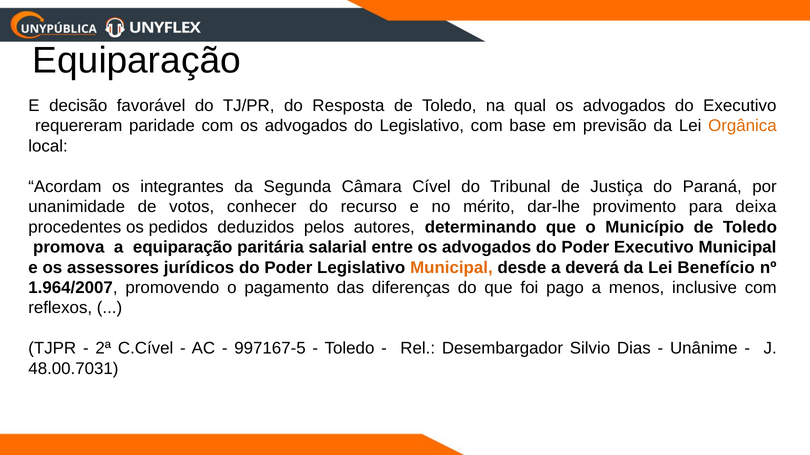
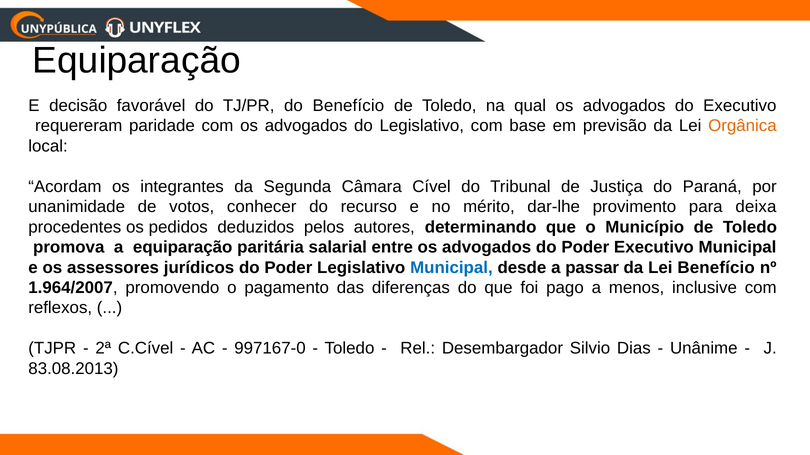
do Resposta: Resposta -> Benefício (348, 106)
Municipal colour: orange -> blue (451, 268)
deverá: deverá -> passar (592, 268)
997167-5: 997167-5 -> 997167-0 (270, 349)
48.00.7031: 48.00.7031 -> 83.08.2013 (73, 369)
